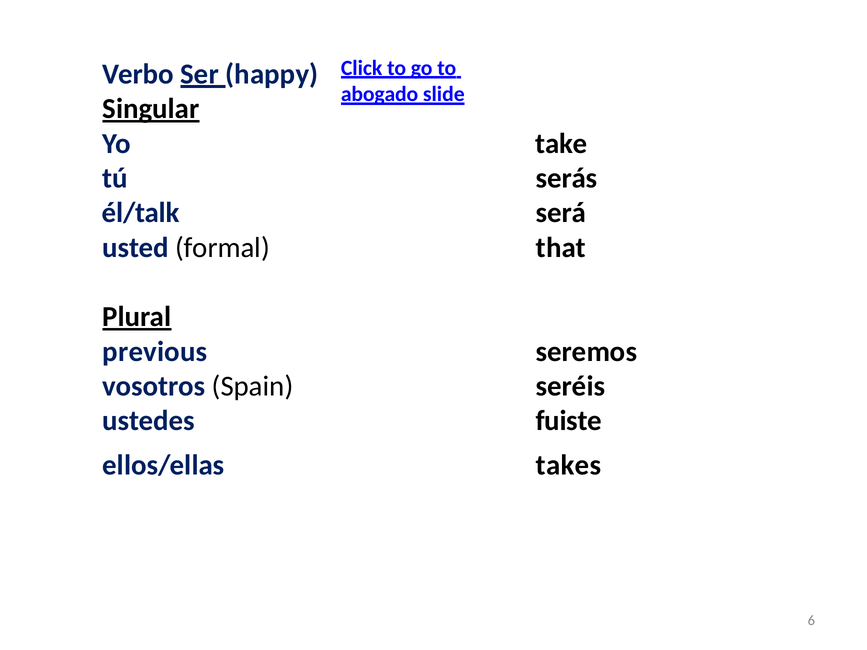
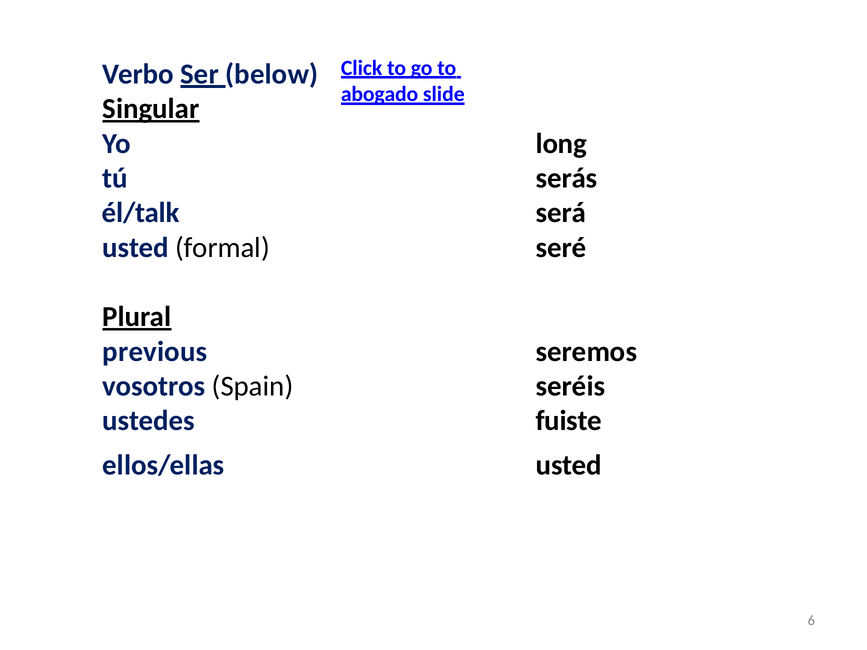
happy: happy -> below (272, 74)
take: take -> long (561, 144)
that: that -> seré (561, 248)
ellos/ellas takes: takes -> usted (569, 465)
